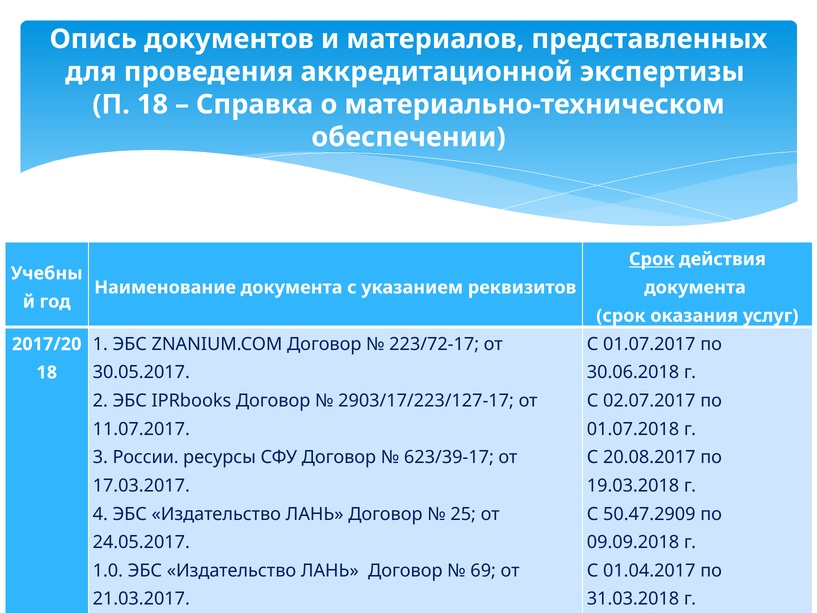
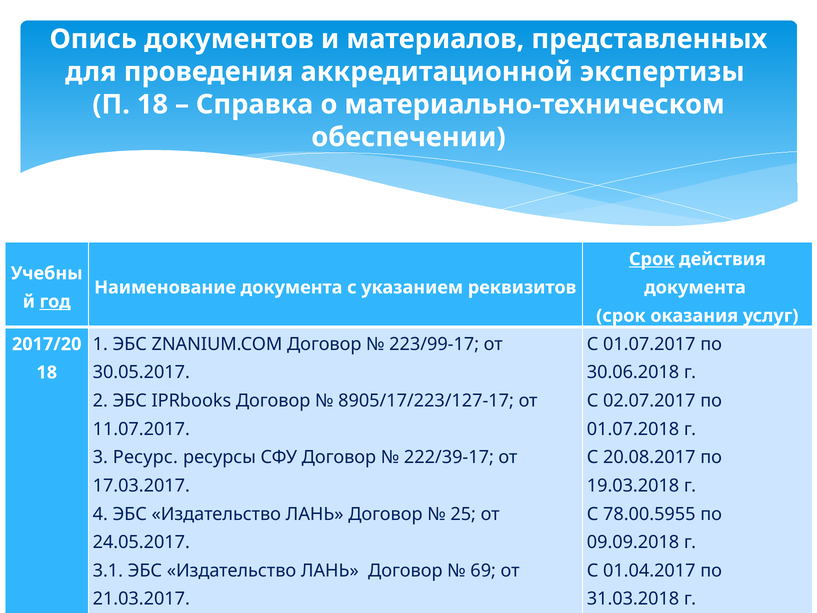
год underline: none -> present (55, 302)
223/72-17: 223/72-17 -> 223/99-17 (434, 344)
2903/17/223/127-17: 2903/17/223/127-17 -> 8905/17/223/127-17 (426, 401)
России: России -> Ресурс (145, 457)
623/39-17: 623/39-17 -> 222/39-17 (449, 457)
50.47.2909: 50.47.2909 -> 78.00.5955 (649, 514)
1.0: 1.0 -> 3.1 (108, 570)
